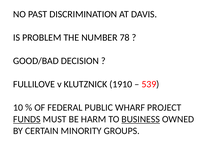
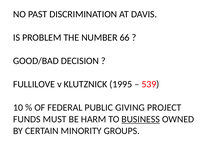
78: 78 -> 66 (125, 38)
1910: 1910 -> 1995 (121, 84)
WHARF: WHARF -> GIVING (130, 108)
FUNDS underline: present -> none (27, 119)
